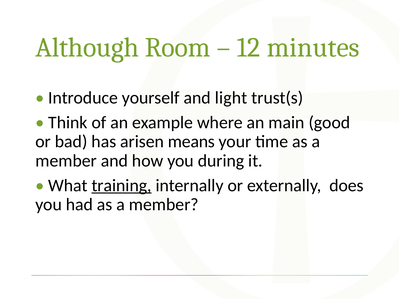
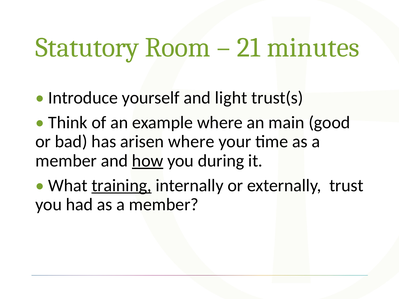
Although: Although -> Statutory (87, 48)
12: 12 -> 21 (249, 48)
arisen means: means -> where (191, 142)
how underline: none -> present (148, 161)
does: does -> trust (346, 186)
